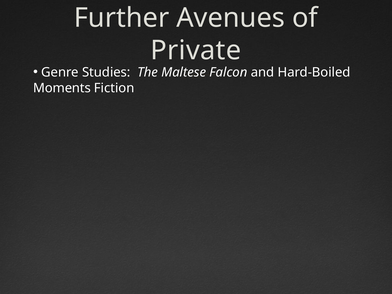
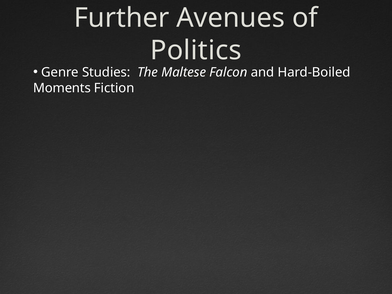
Private: Private -> Politics (196, 51)
